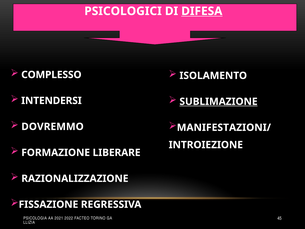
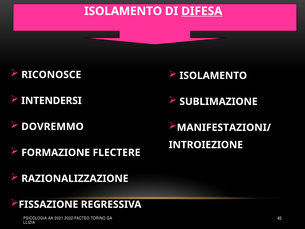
PSICOLOGICI: PSICOLOGICI -> ISOLAMENTO (123, 11)
COMPLESSO: COMPLESSO -> RICONOSCE (51, 75)
SUBLIMAZIONE underline: present -> none (218, 101)
LIBERARE: LIBERARE -> FLECTERE (117, 152)
